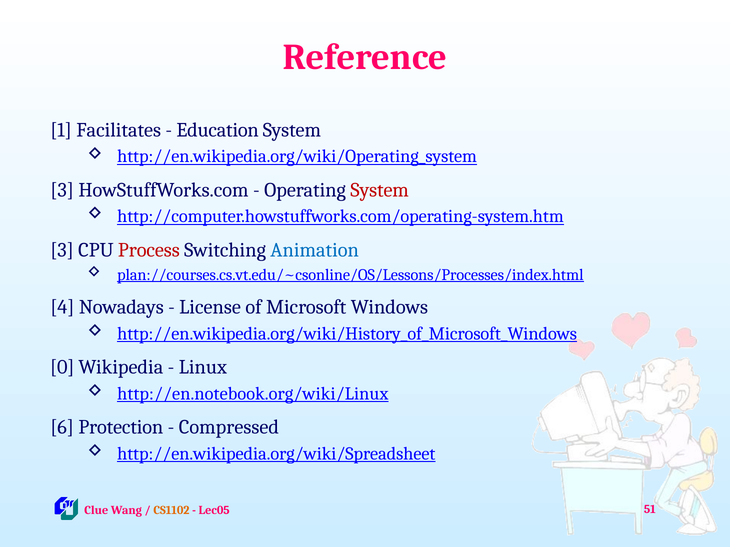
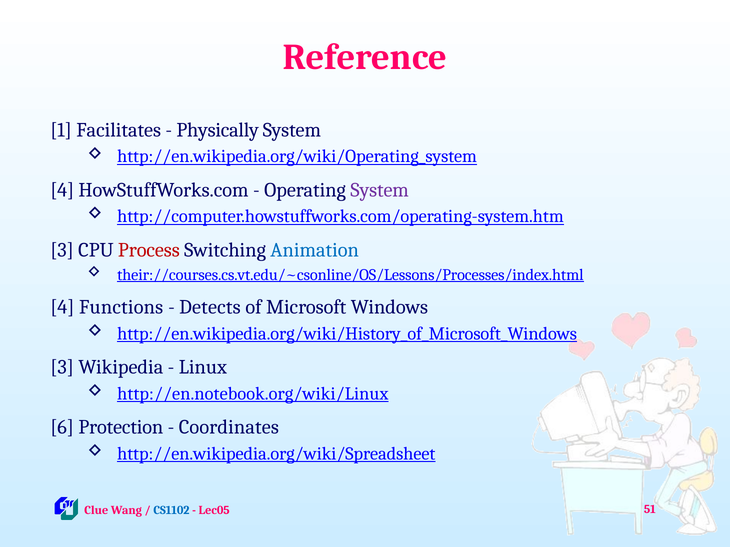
Education: Education -> Physically (218, 130)
3: 3 -> 4 (62, 190)
System colour: red -> purple (380, 190)
plan://courses.cs.vt.edu/~csonline/OS/Lessons/Processes/index.html: plan://courses.cs.vt.edu/~csonline/OS/Lessons/Processes/index.html -> their://courses.cs.vt.edu/~csonline/OS/Lessons/Processes/index.html (350, 275)
Nowadays: Nowadays -> Functions (121, 307)
License: License -> Detects (210, 307)
0: 0 -> 3 (62, 367)
Compressed: Compressed -> Coordinates (229, 427)
CS1102 colour: orange -> blue (171, 511)
